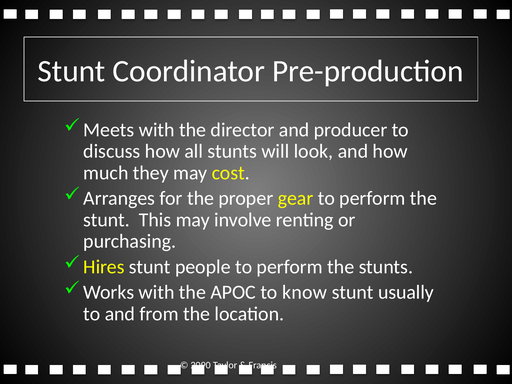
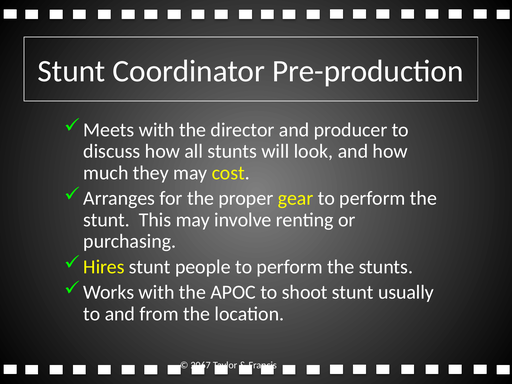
know: know -> shoot (305, 292)
2090: 2090 -> 2067 (201, 365)
